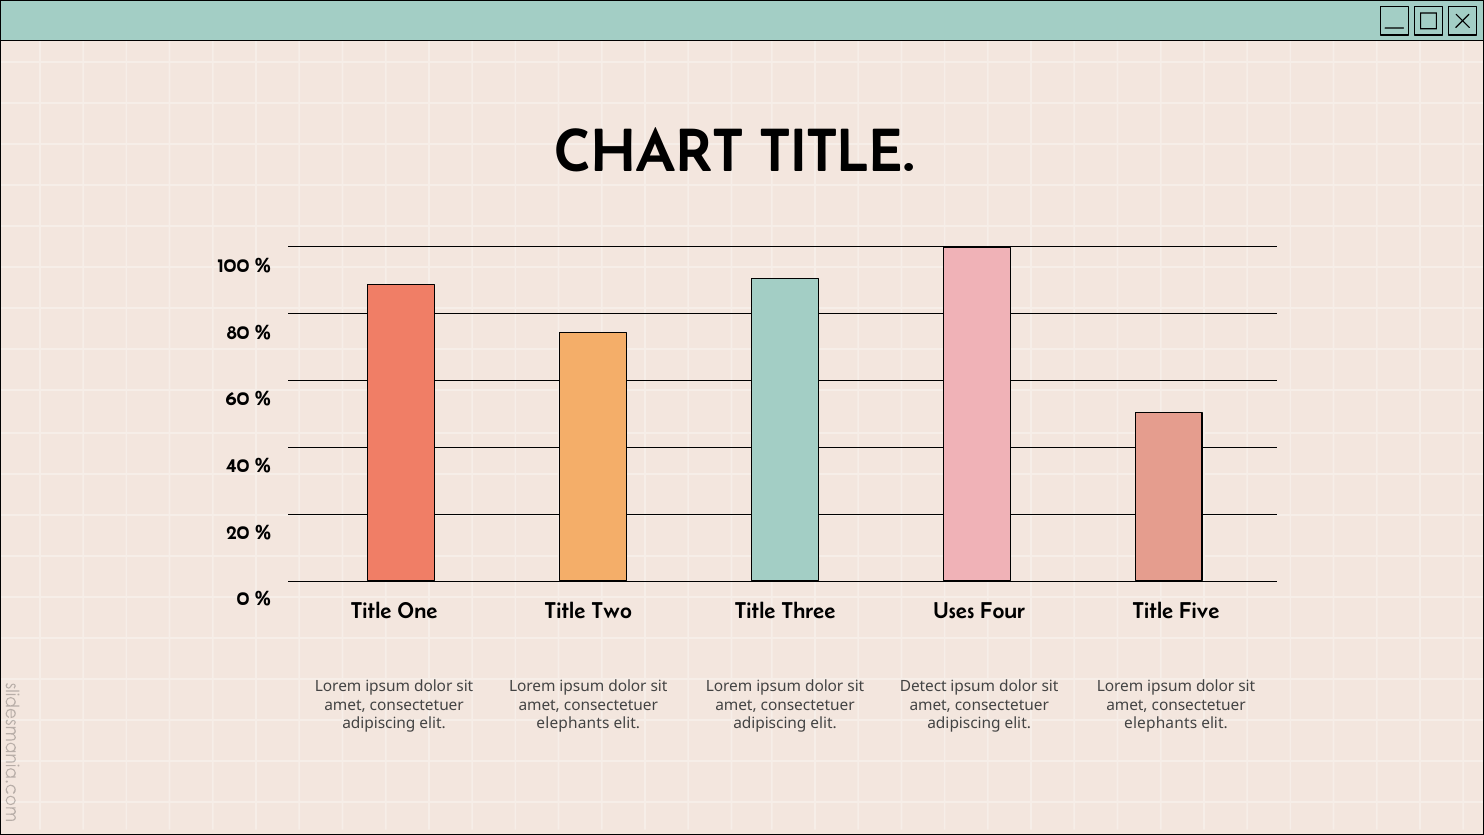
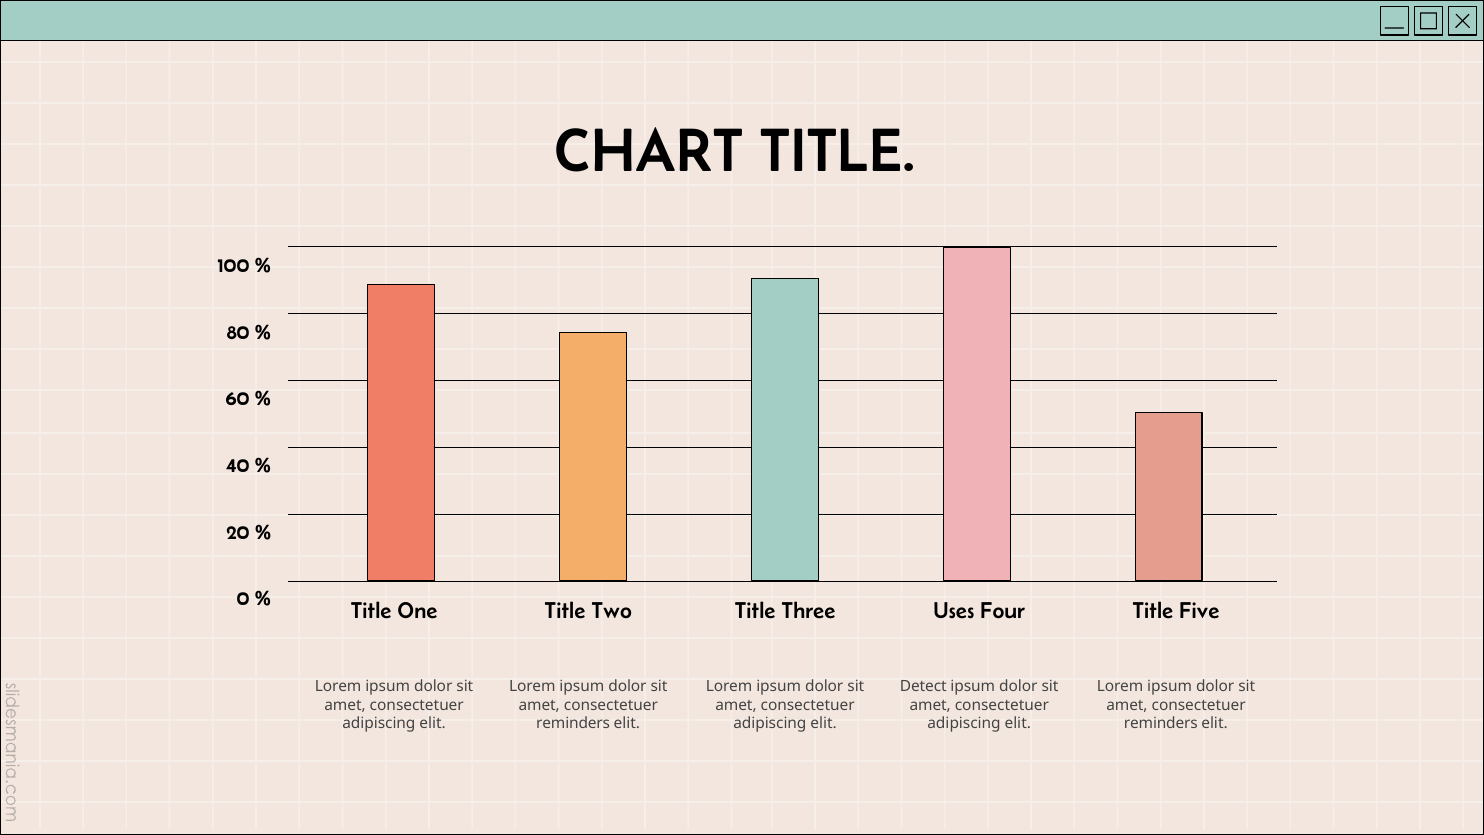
elephants: elephants -> reminders (573, 723)
elephants: elephants -> reminders (1161, 723)
